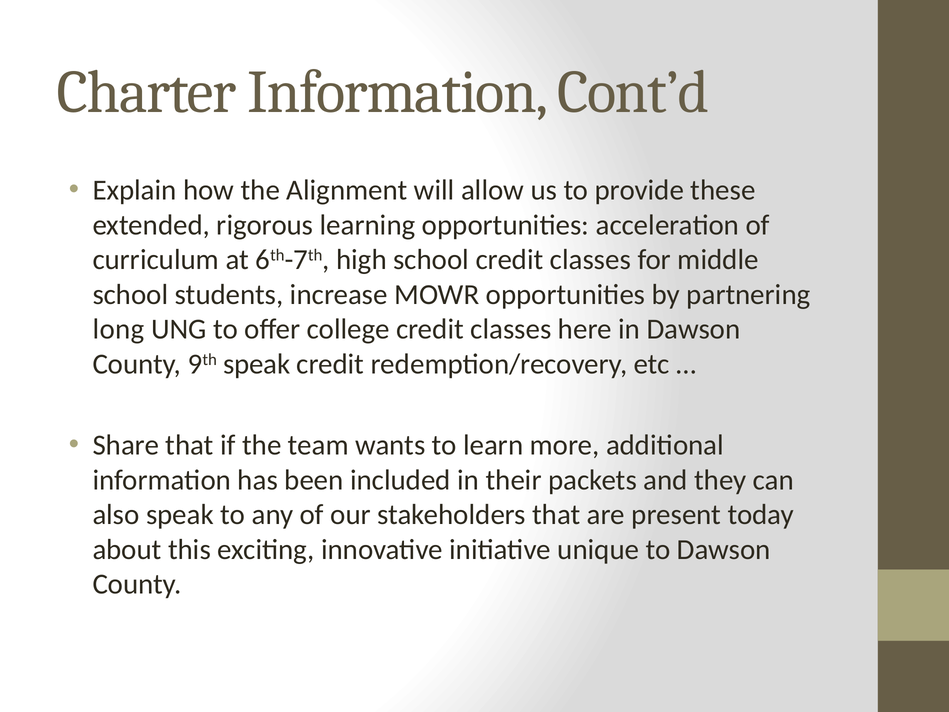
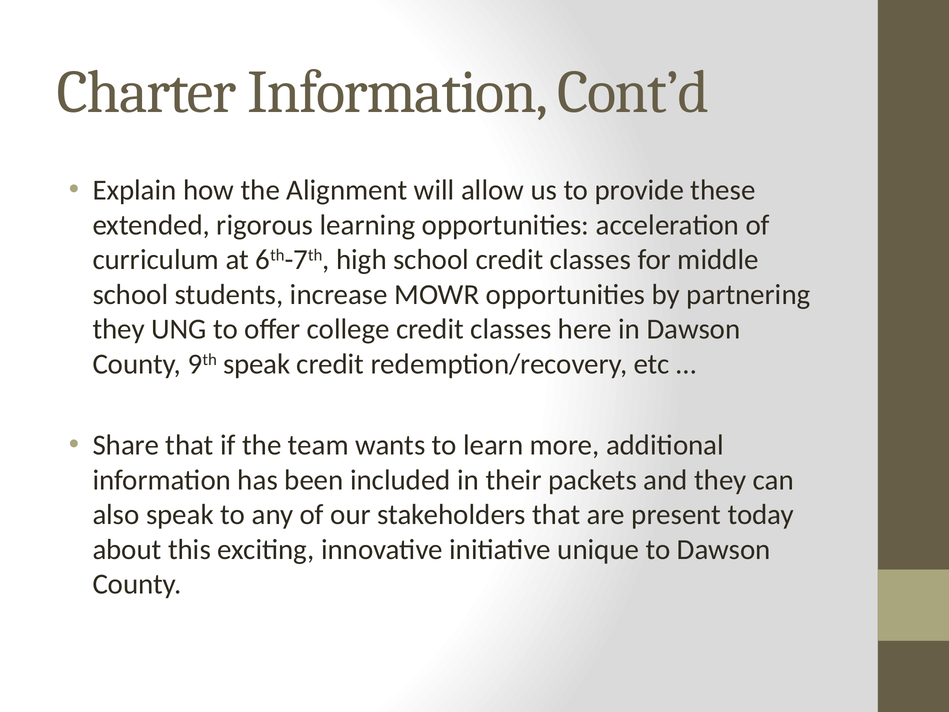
long: long -> they (119, 329)
